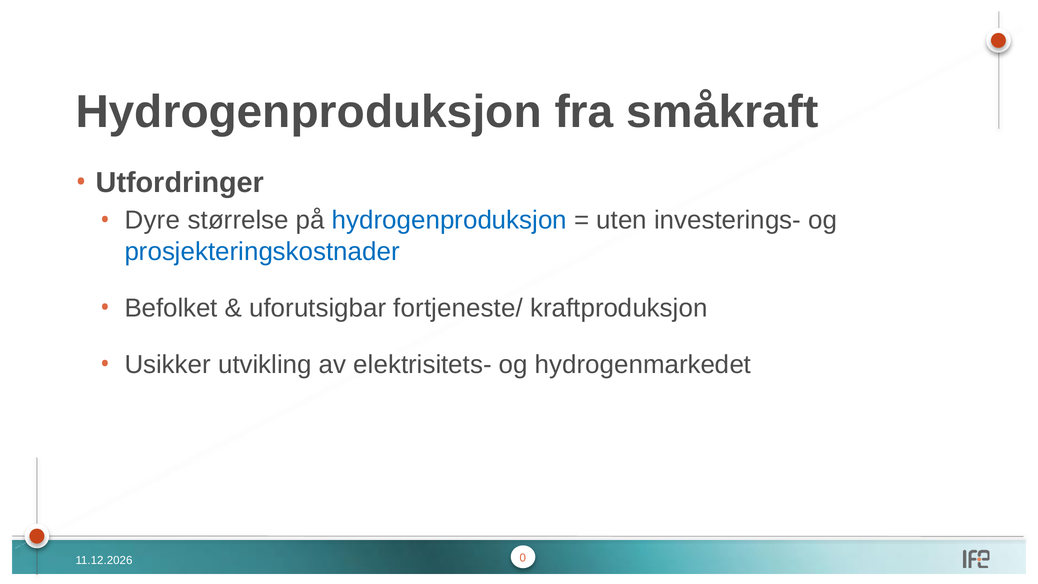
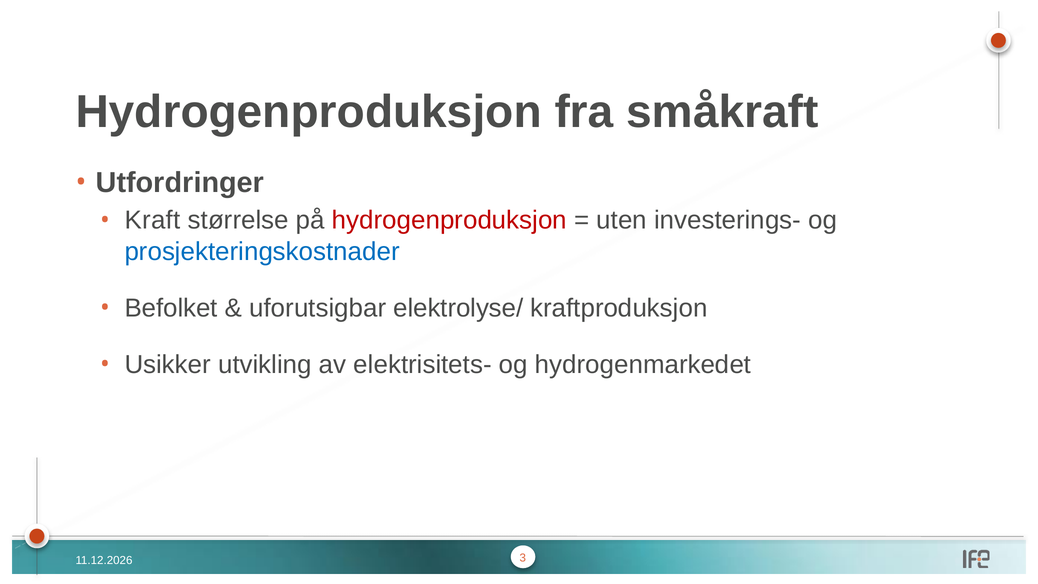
Dyre: Dyre -> Kraft (152, 220)
hydrogenproduksjon colour: blue -> red (449, 220)
fortjeneste/: fortjeneste/ -> elektrolyse/ (458, 308)
0: 0 -> 3 (523, 558)
